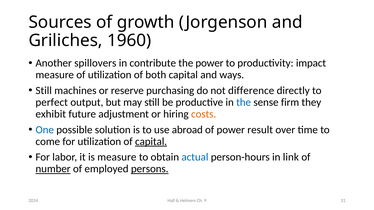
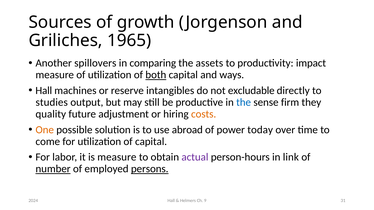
1960: 1960 -> 1965 (129, 41)
contribute: contribute -> comparing (153, 63)
the power: power -> assets (209, 63)
both underline: none -> present (156, 75)
Still: Still -> Hall (44, 91)
purchasing: purchasing -> intangibles (170, 91)
difference: difference -> excludable (251, 91)
perfect: perfect -> studies (52, 102)
exhibit: exhibit -> quality (51, 114)
One colour: blue -> orange (45, 130)
result: result -> today (260, 130)
capital underline: present -> none (151, 142)
actual colour: blue -> purple (195, 157)
